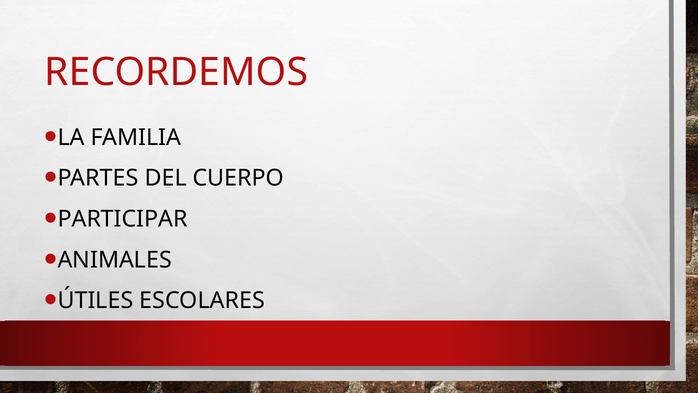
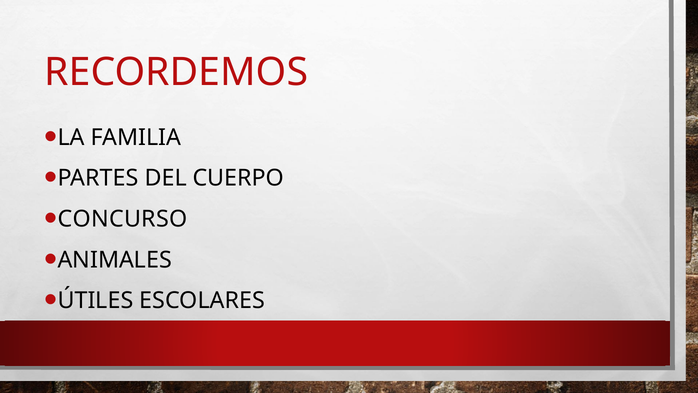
PARTICIPAR: PARTICIPAR -> CONCURSO (123, 219)
